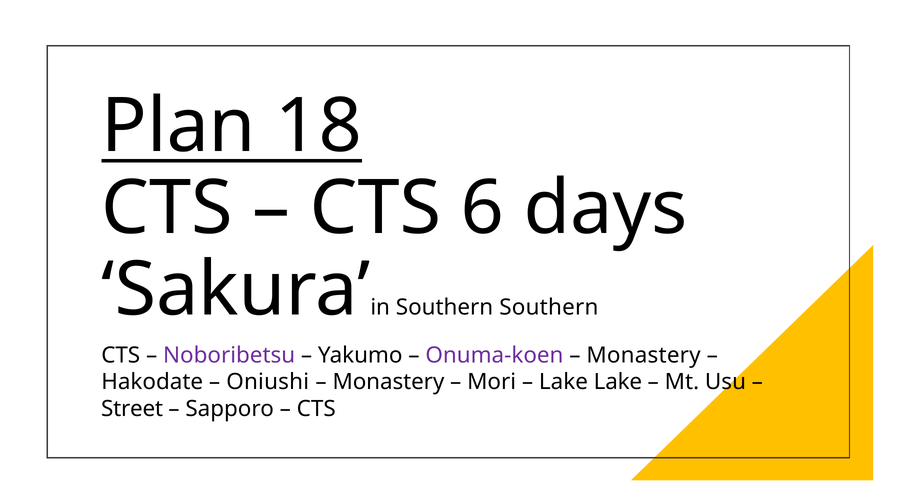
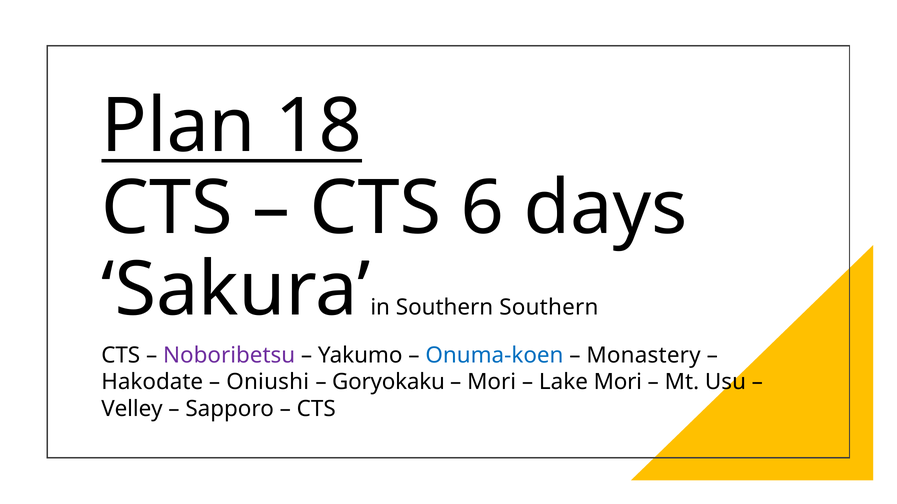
Onuma-koen colour: purple -> blue (494, 356)
Monastery: Monastery -> Goryokaku (388, 382)
Lake Lake: Lake -> Mori (618, 382)
Street: Street -> Velley (132, 409)
